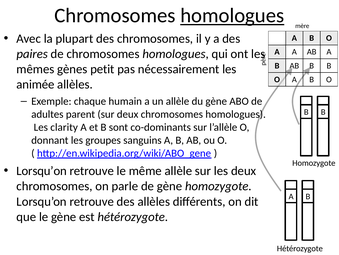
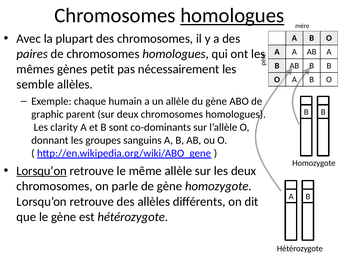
animée: animée -> semble (35, 84)
adultes: adultes -> graphic (47, 114)
Lorsqu’on underline: none -> present (42, 170)
